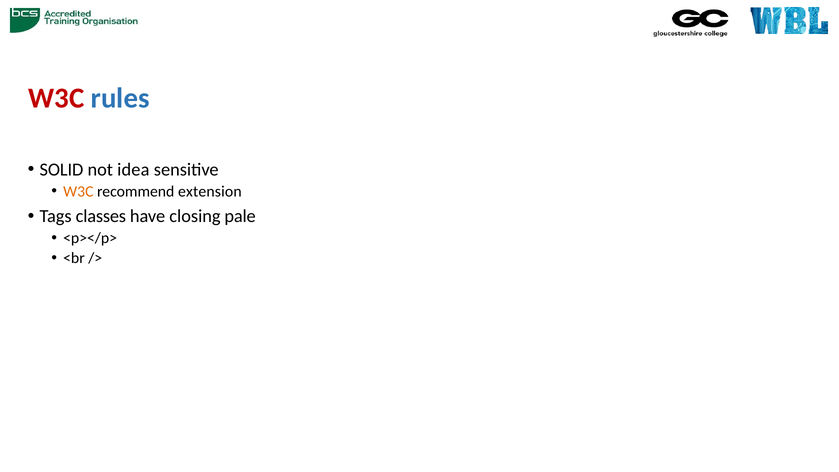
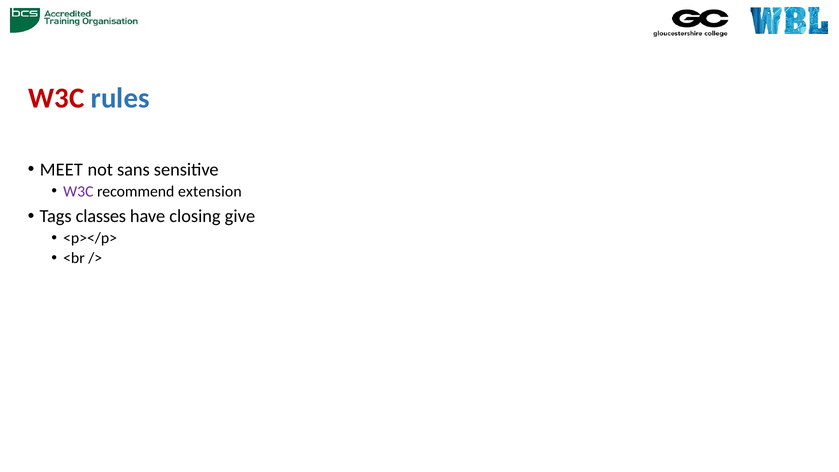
SOLID: SOLID -> MEET (61, 170)
idea: idea -> sans (133, 170)
W3C colour: orange -> purple (78, 191)
pale: pale -> give (240, 216)
